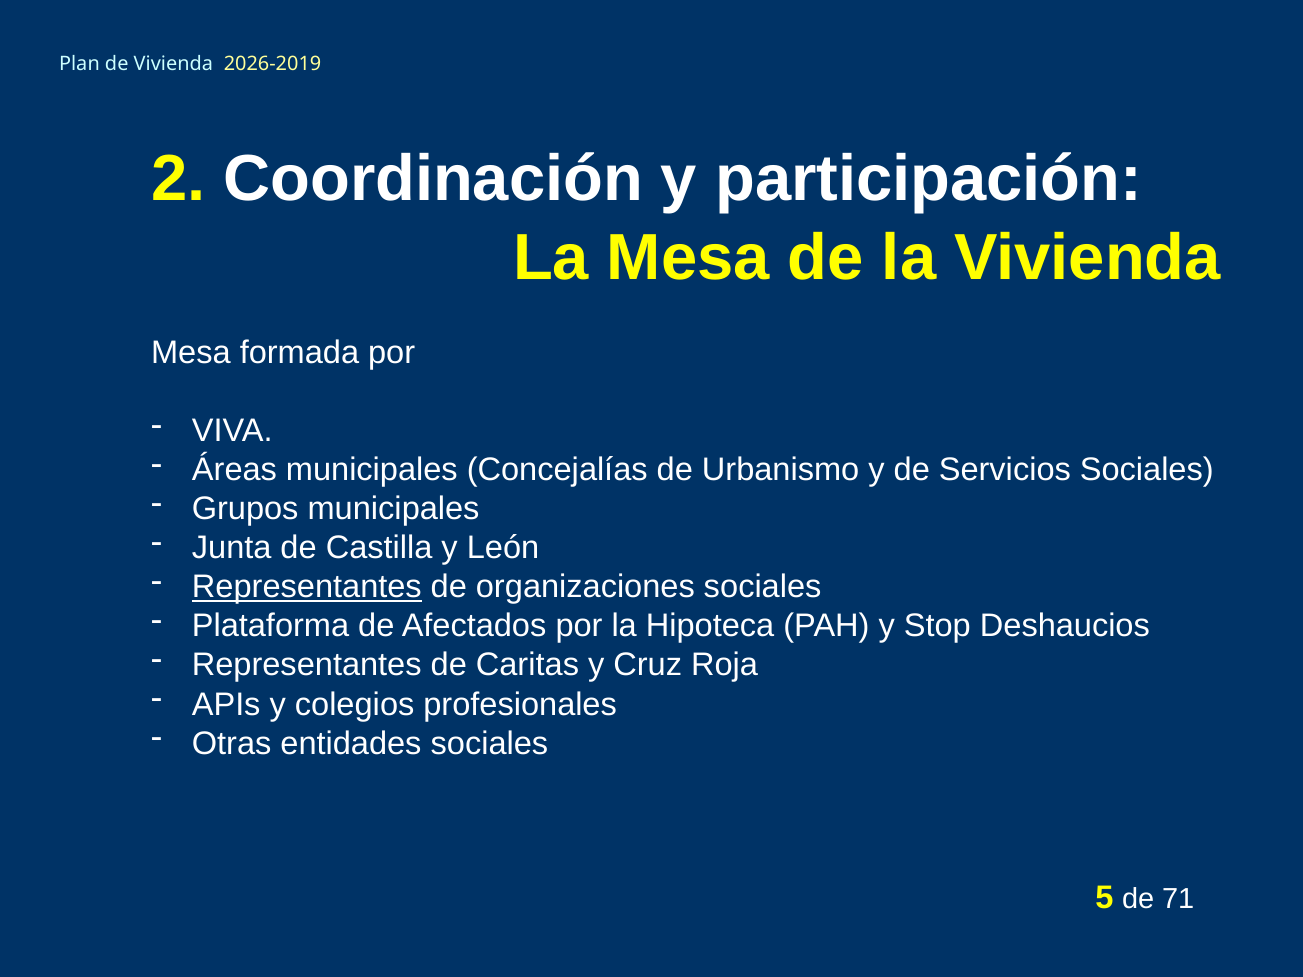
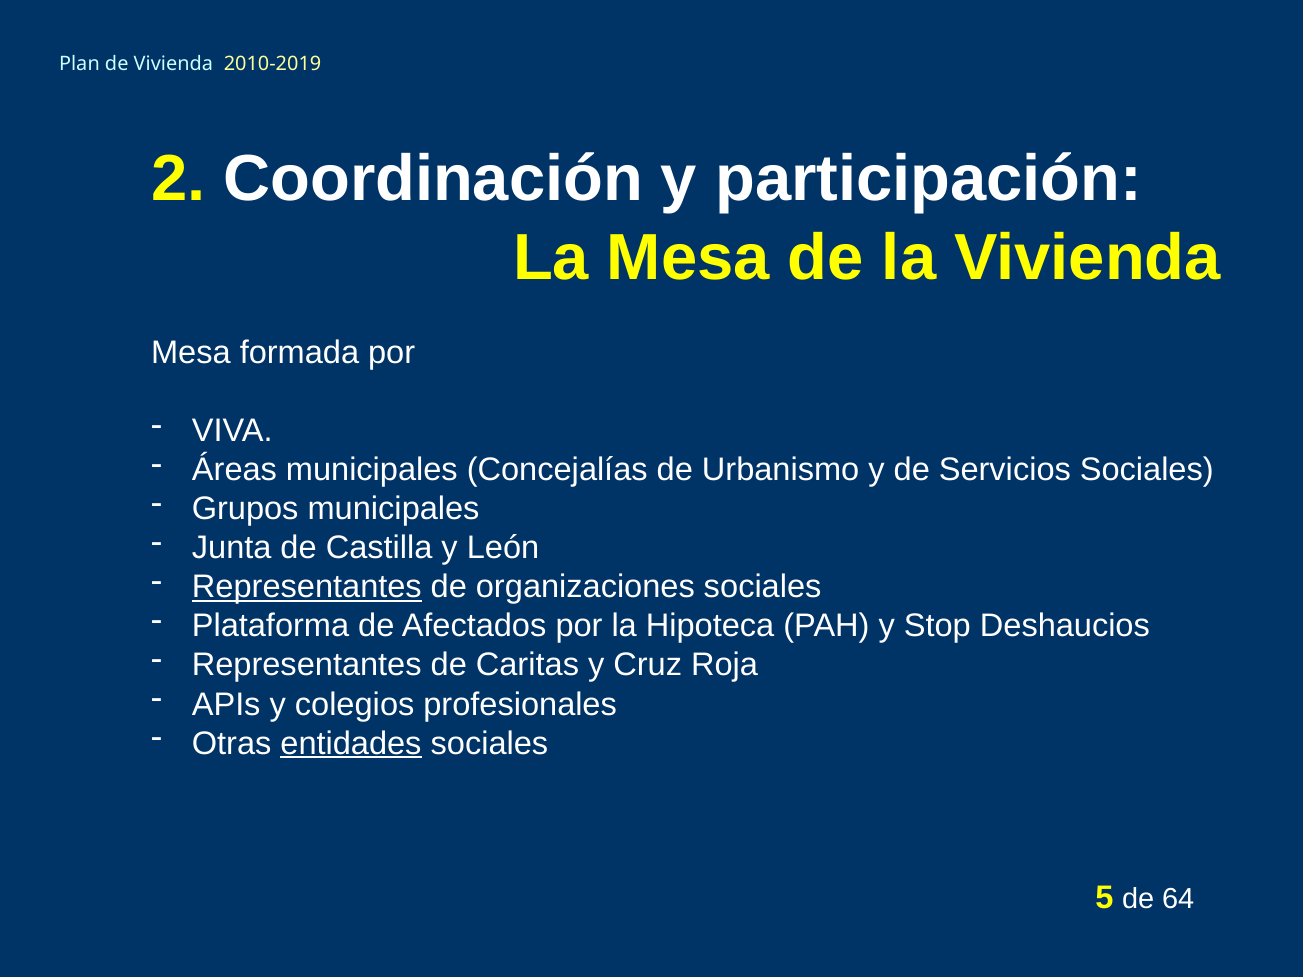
2026-2019: 2026-2019 -> 2010-2019 (273, 64)
entidades underline: none -> present (351, 744)
71: 71 -> 64 (1178, 899)
